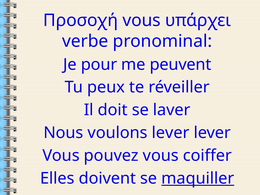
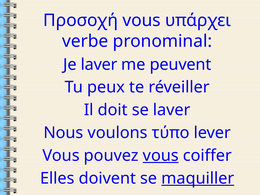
Je pour: pour -> laver (99, 64)
voulons lever: lever -> τύπο (171, 133)
vous underline: none -> present (161, 156)
